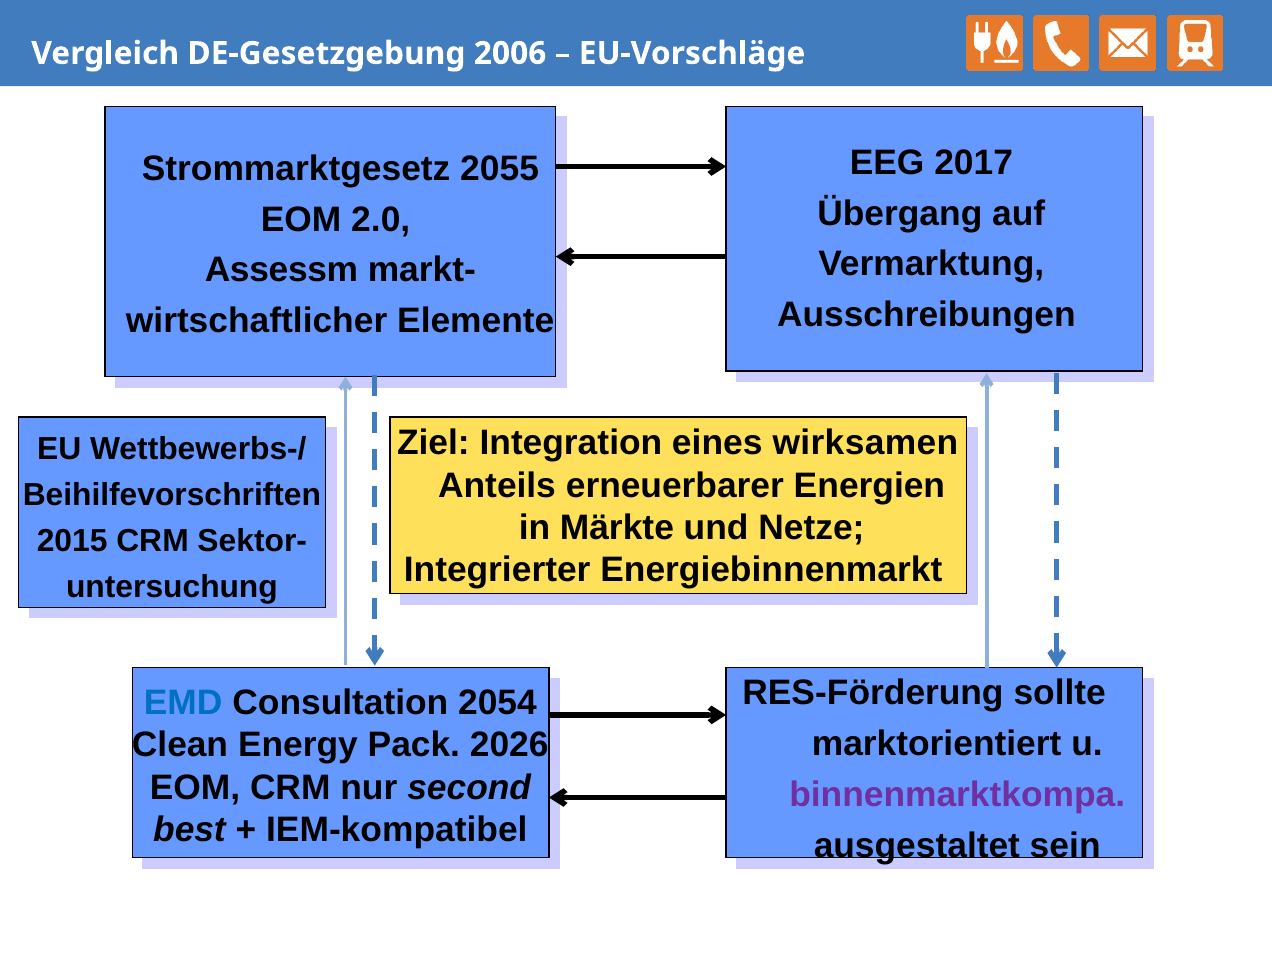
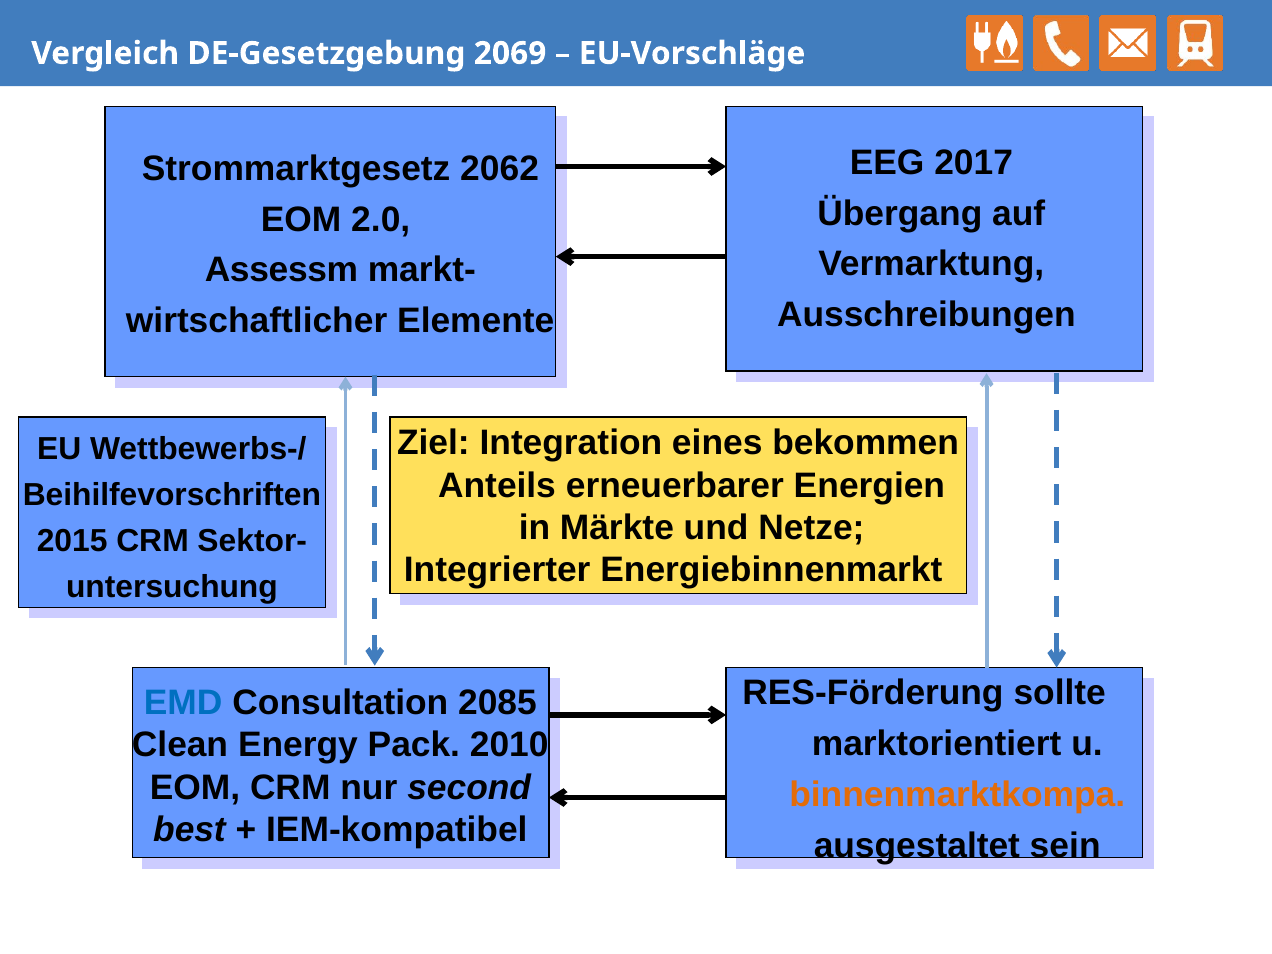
2006: 2006 -> 2069 (510, 53)
2055: 2055 -> 2062 (500, 169)
wirksamen: wirksamen -> bekommen (866, 443)
2054: 2054 -> 2085 (498, 703)
2026: 2026 -> 2010 (509, 745)
binnenmarktkompa colour: purple -> orange (957, 795)
